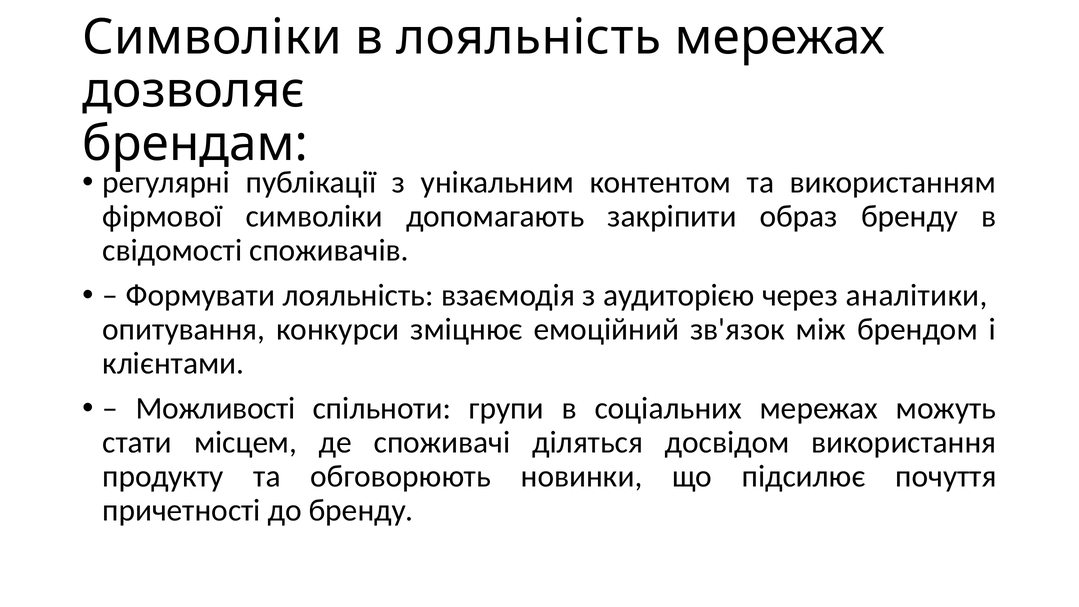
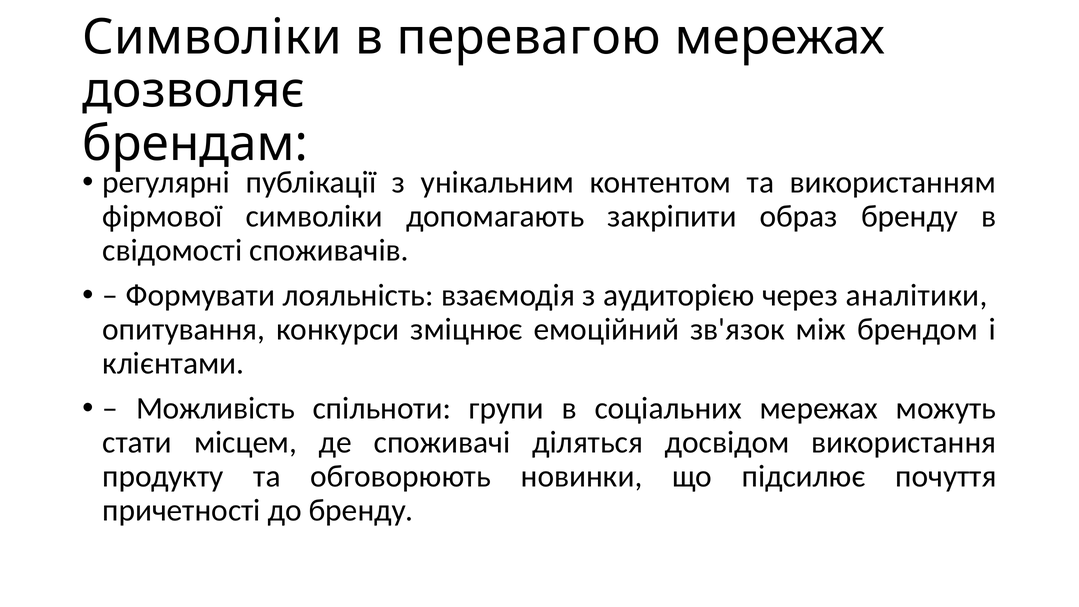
в лояльність: лояльність -> перевагою (529, 37)
Можливості: Можливості -> Можливість (216, 408)
